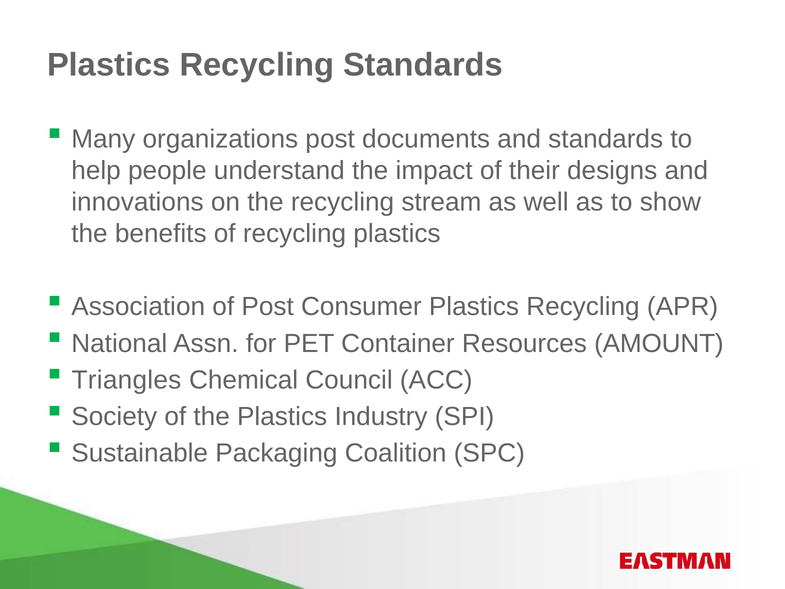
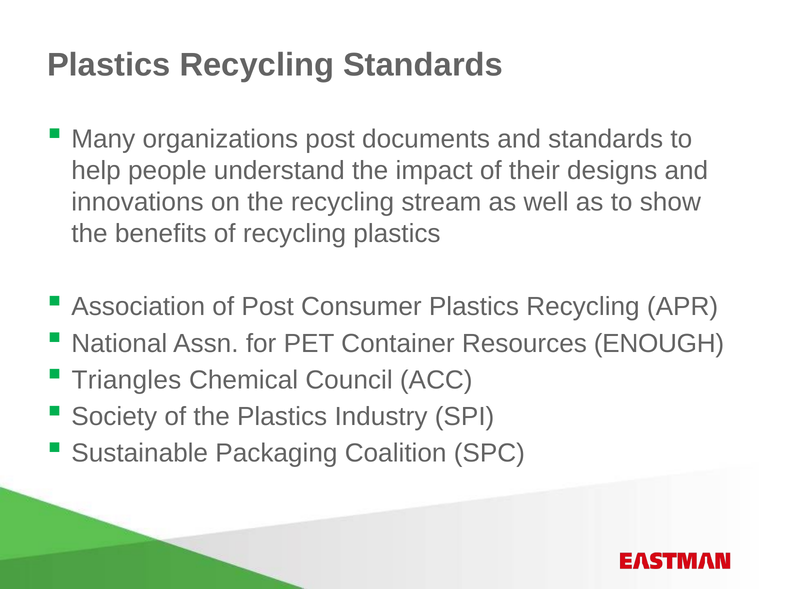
AMOUNT: AMOUNT -> ENOUGH (659, 343)
